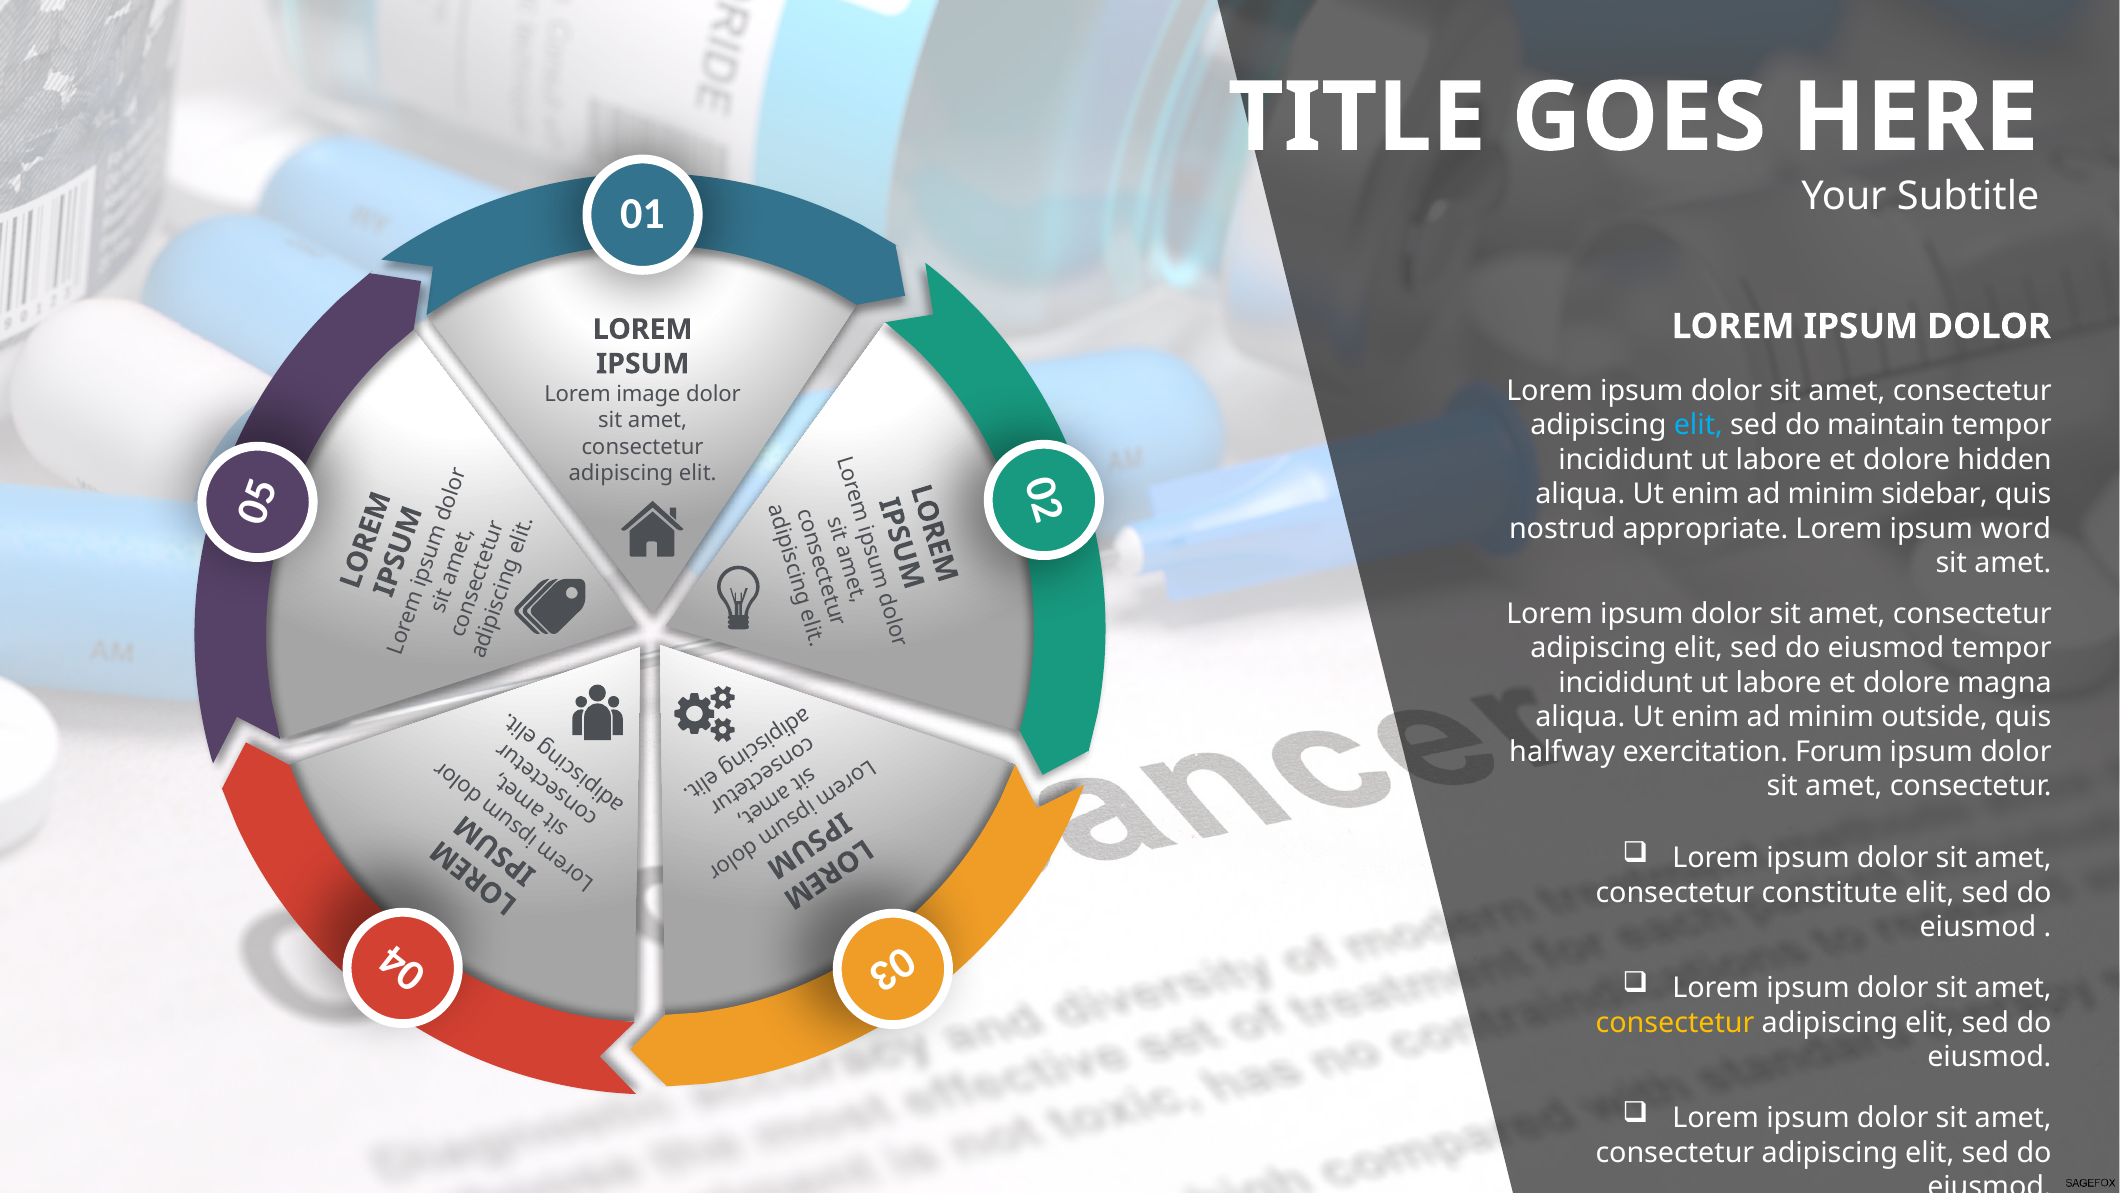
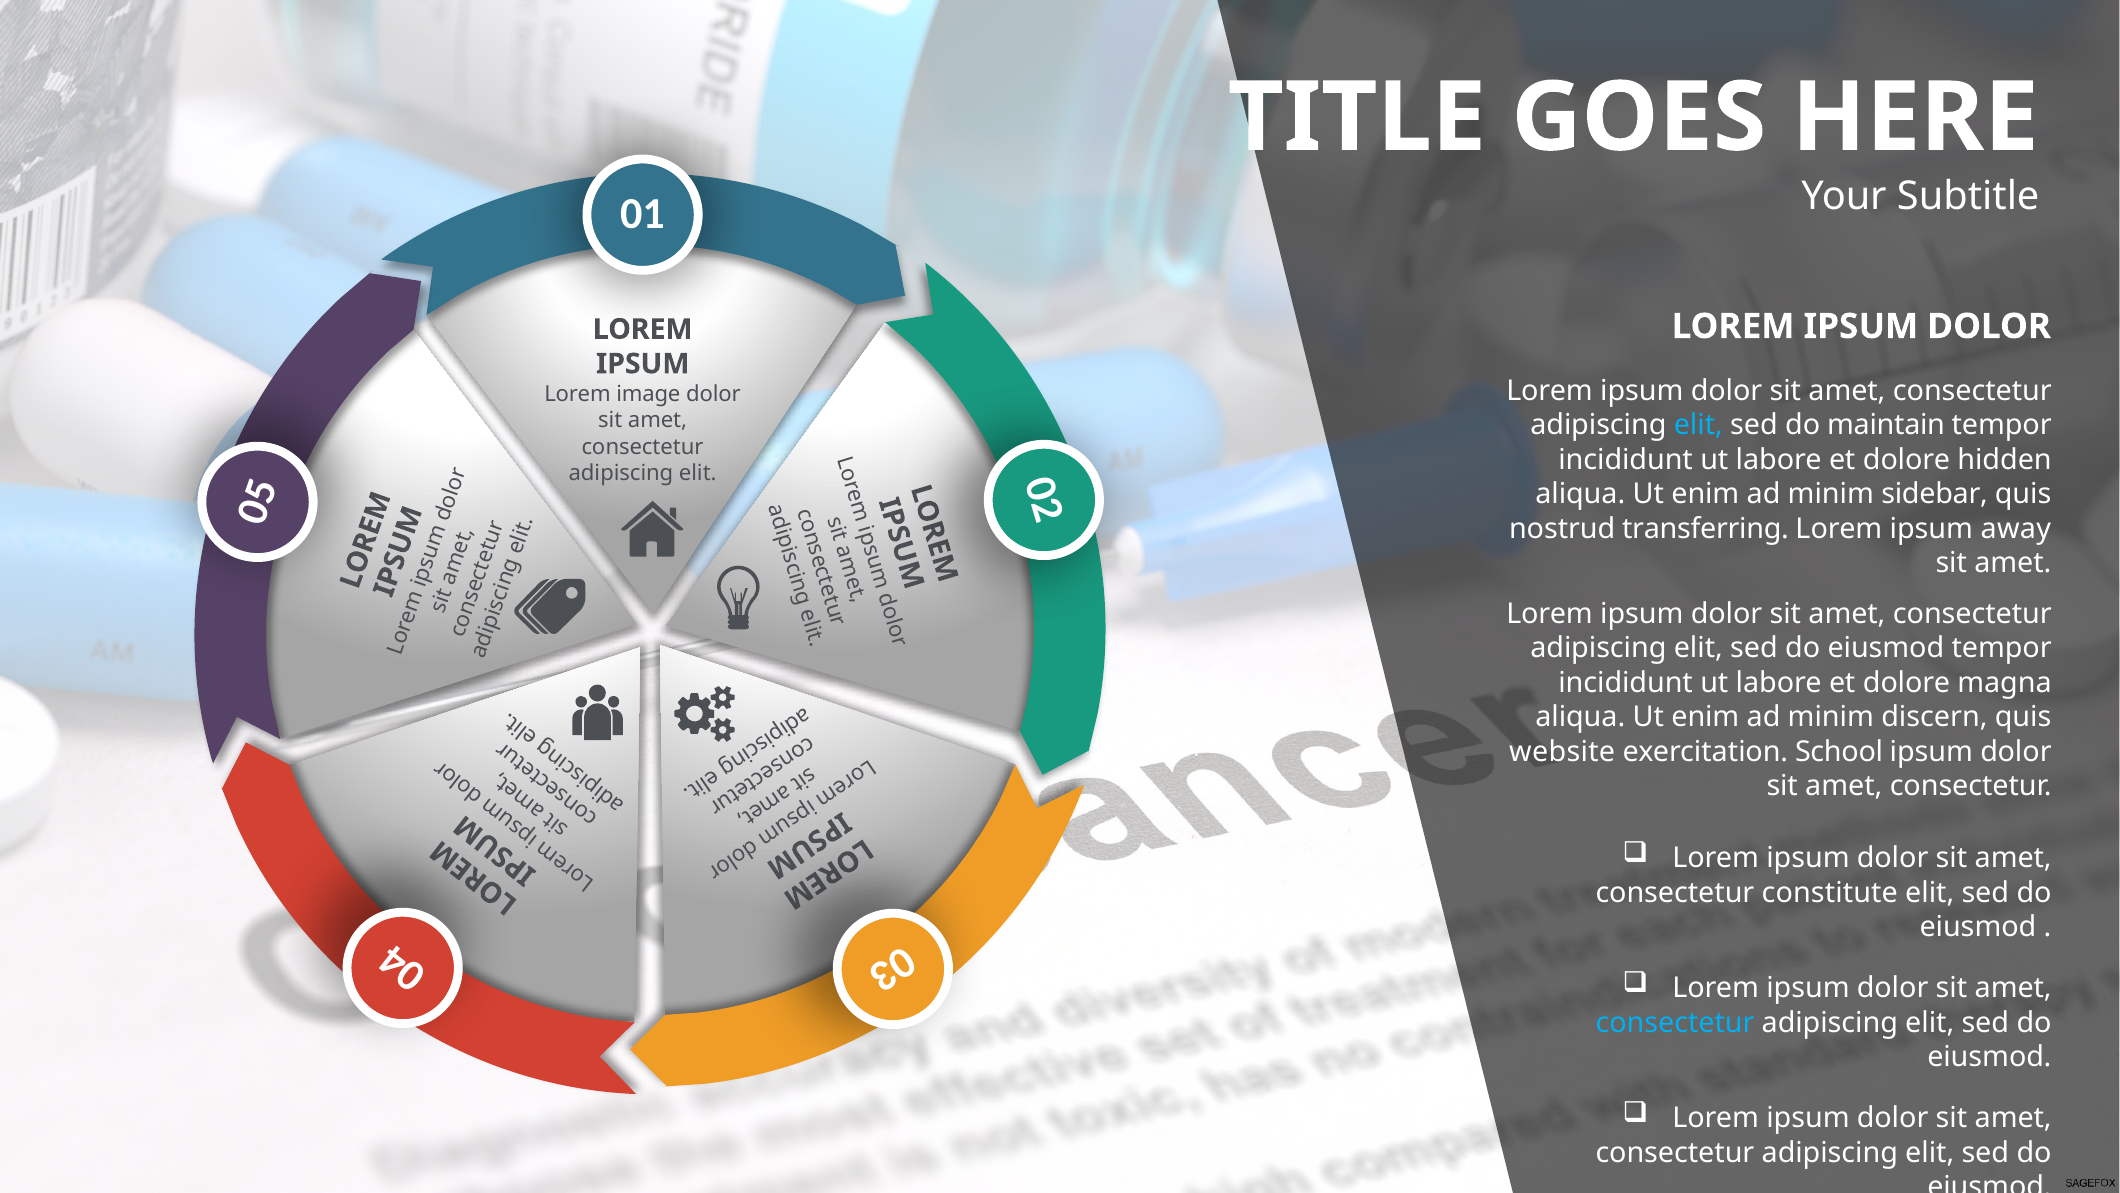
appropriate: appropriate -> transferring (1706, 529)
word: word -> away (2016, 529)
outside: outside -> discern (1934, 717)
halfway: halfway -> website (1562, 752)
Forum: Forum -> School (1839, 752)
consectetur colour: yellow -> light blue (1675, 1022)
